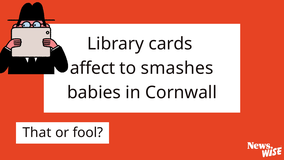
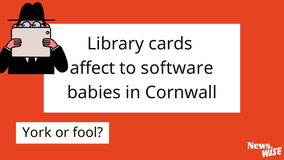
smashes: smashes -> software (177, 68)
That: That -> York (37, 132)
